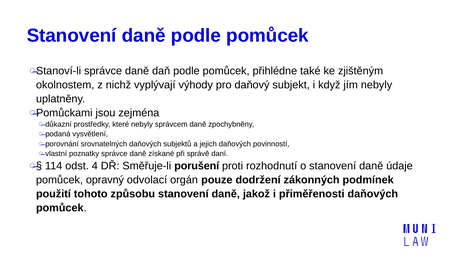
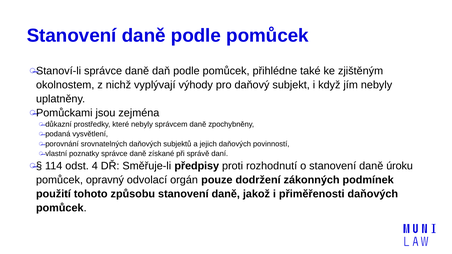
porušení: porušení -> předpisy (197, 166)
údaje: údaje -> úroku (400, 166)
